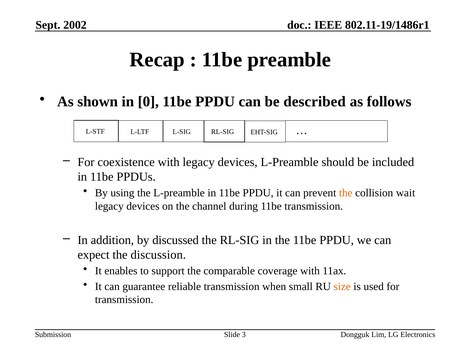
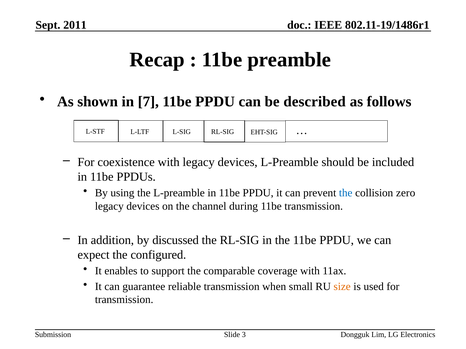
2002: 2002 -> 2011 (75, 25)
0: 0 -> 7 (148, 102)
the colour: orange -> blue (346, 193)
wait: wait -> zero (406, 193)
discussion: discussion -> configured (158, 255)
